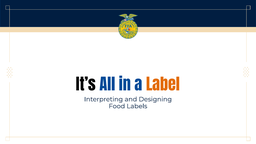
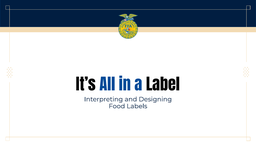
Label colour: orange -> black (163, 85)
